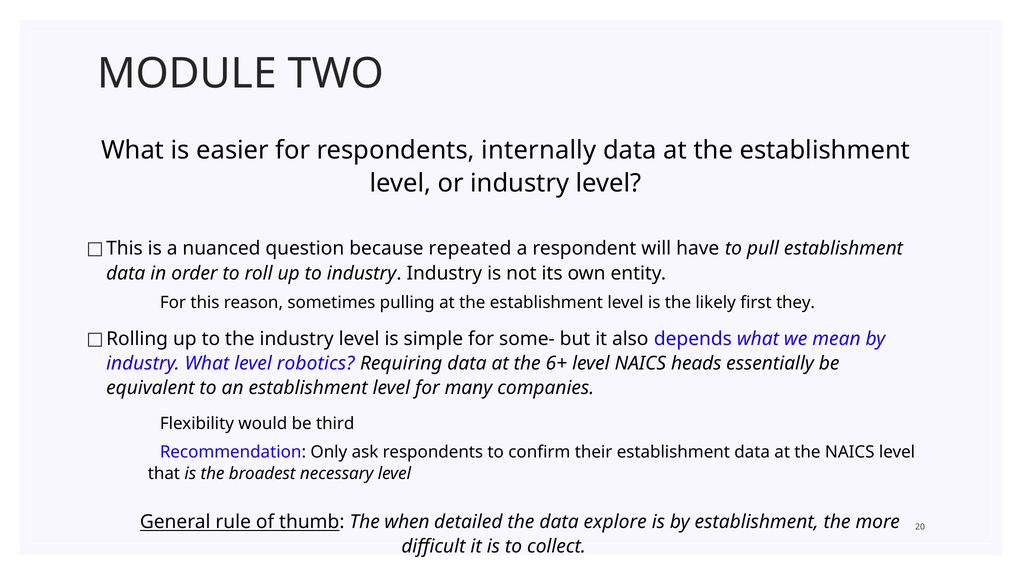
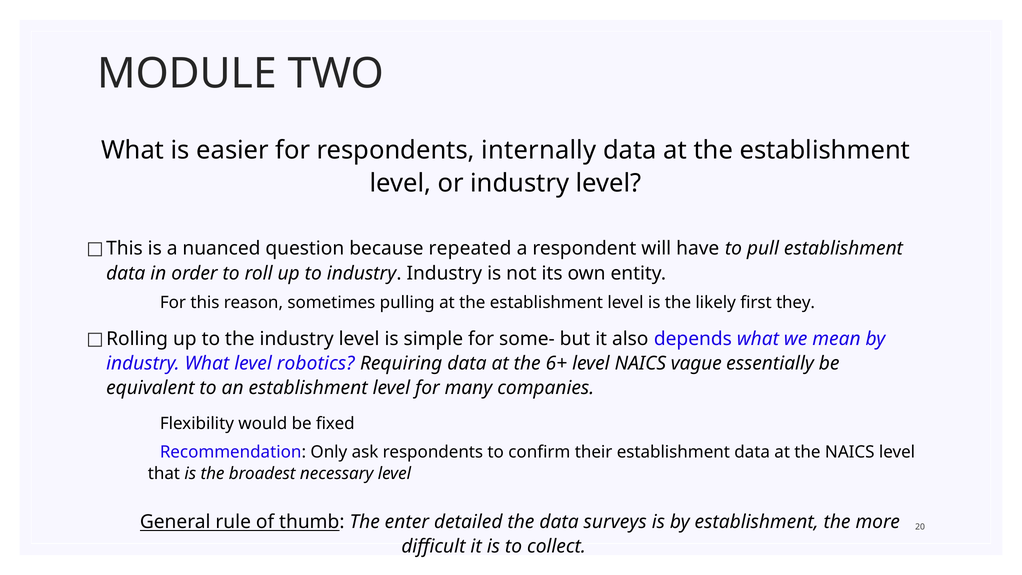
heads: heads -> vague (696, 363)
third: third -> fixed (335, 424)
when: when -> enter (407, 522)
explore: explore -> surveys (615, 522)
